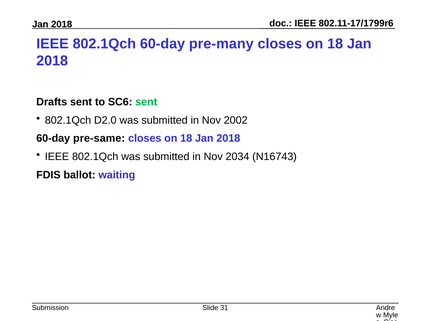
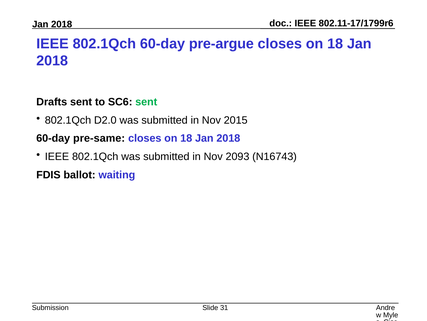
pre-many: pre-many -> pre-argue (221, 44)
2002: 2002 -> 2015 (236, 120)
2034: 2034 -> 2093 (237, 156)
